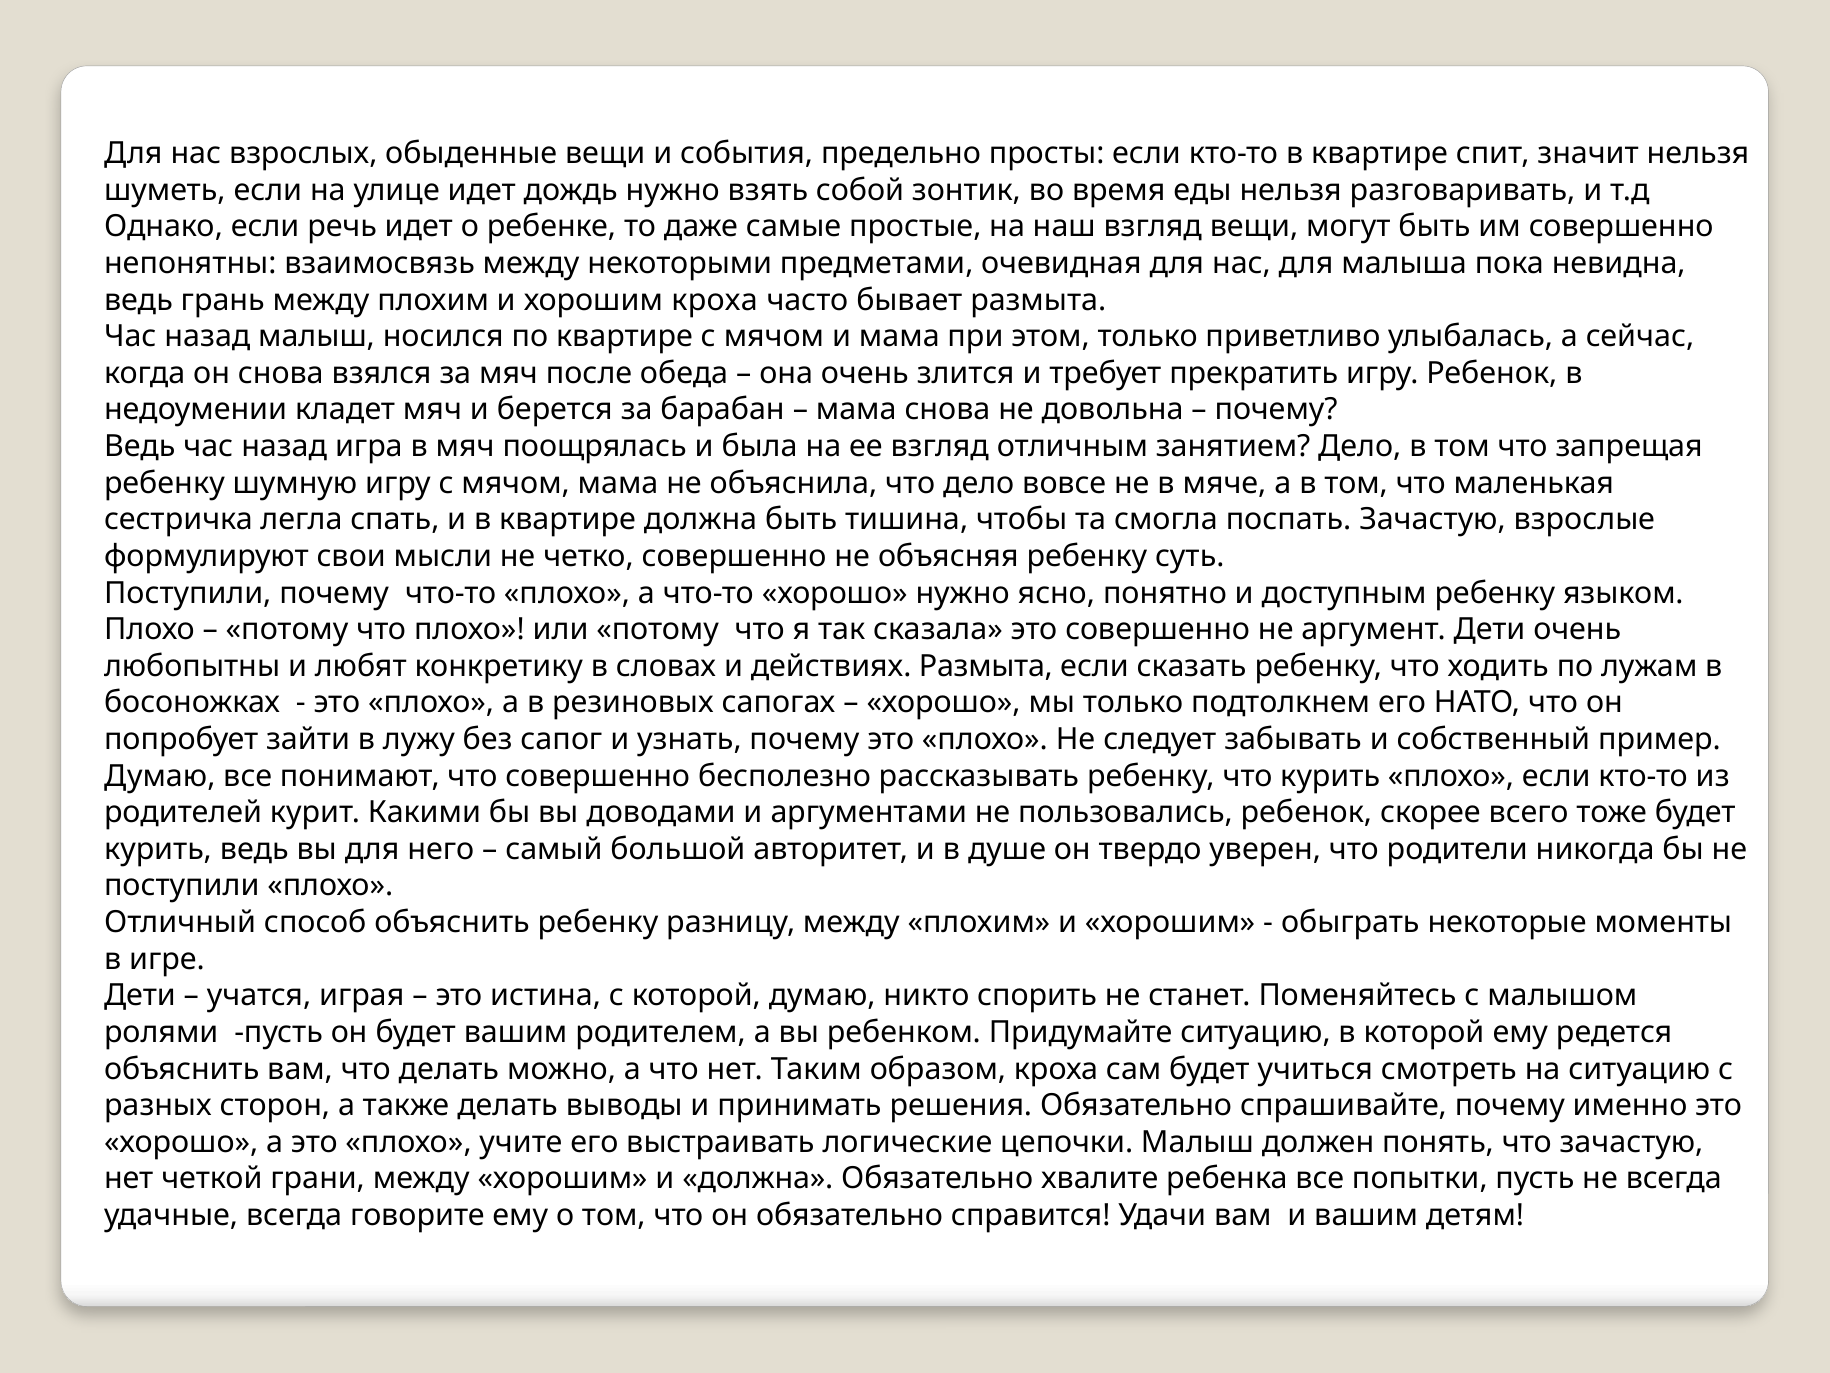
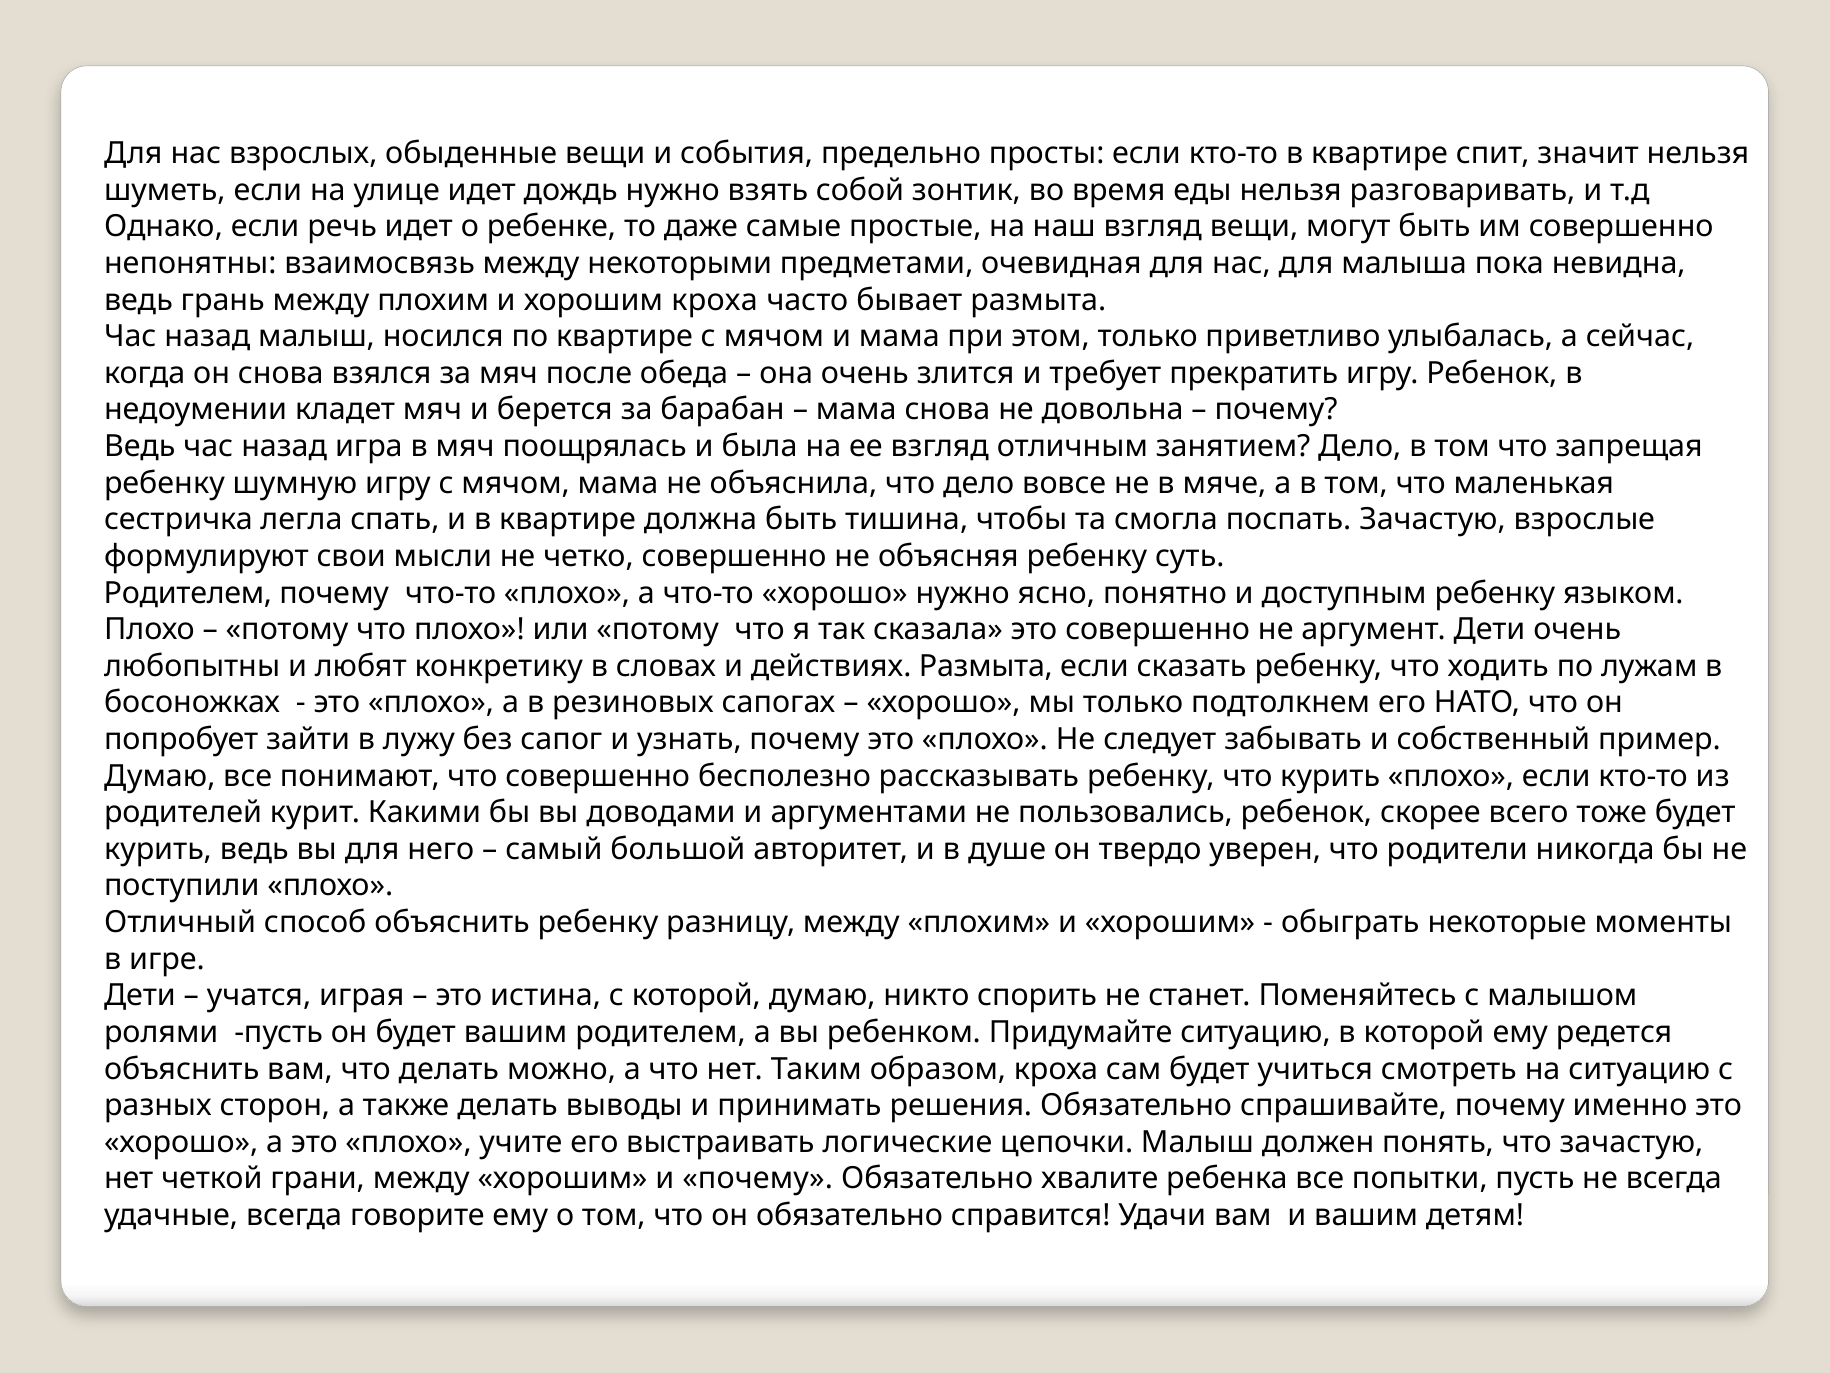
Поступили: Поступили -> Родителем (188, 593)
и должна: должна -> почему (758, 1178)
